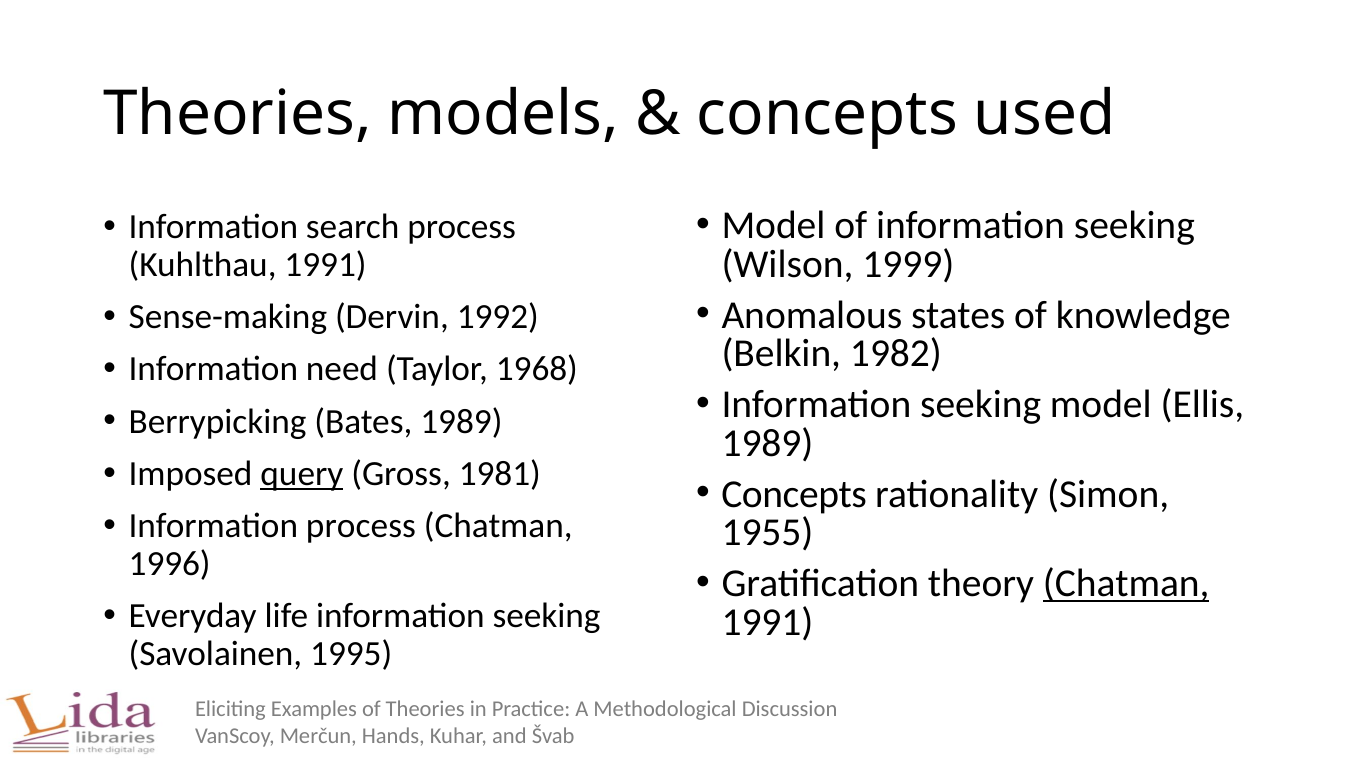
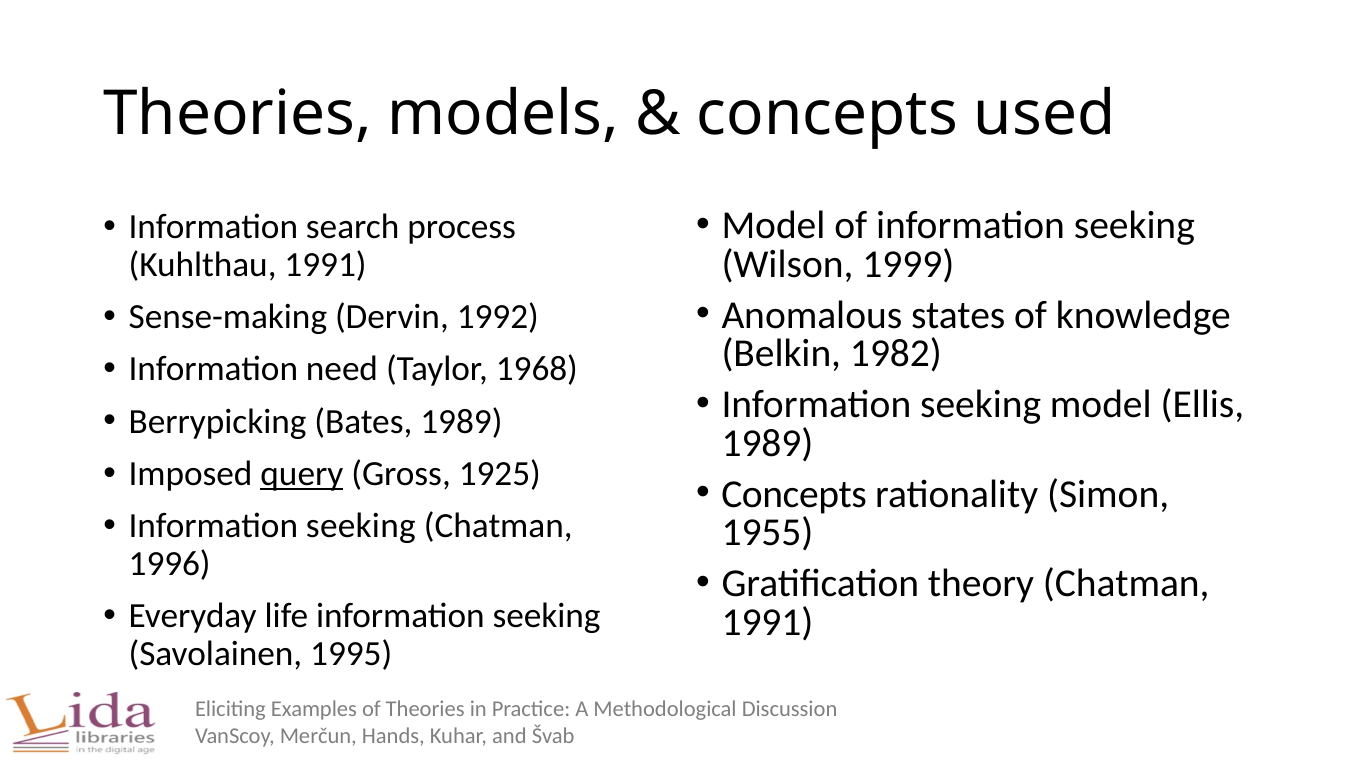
1981: 1981 -> 1925 (500, 474)
process: process -> seeking (361, 526)
Chatman underline: present -> none (1126, 584)
